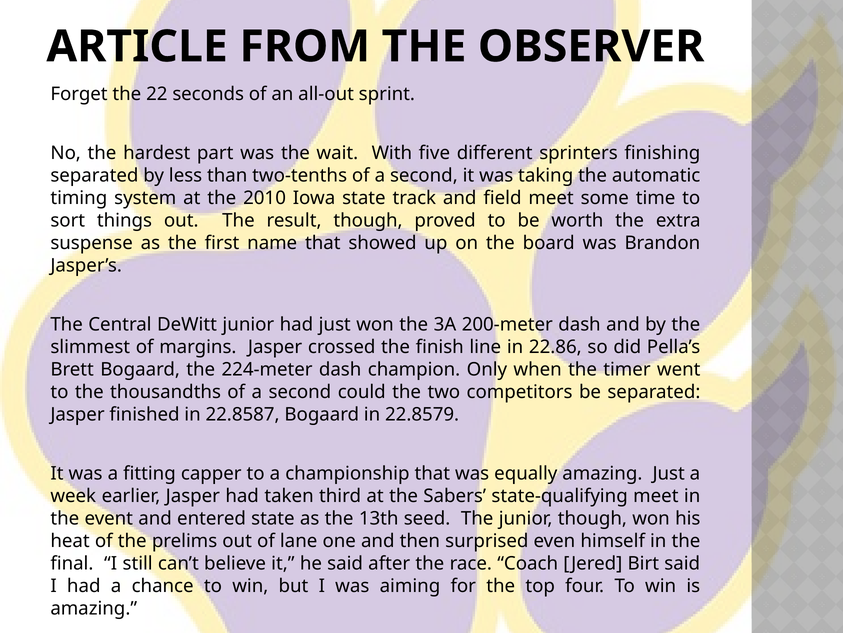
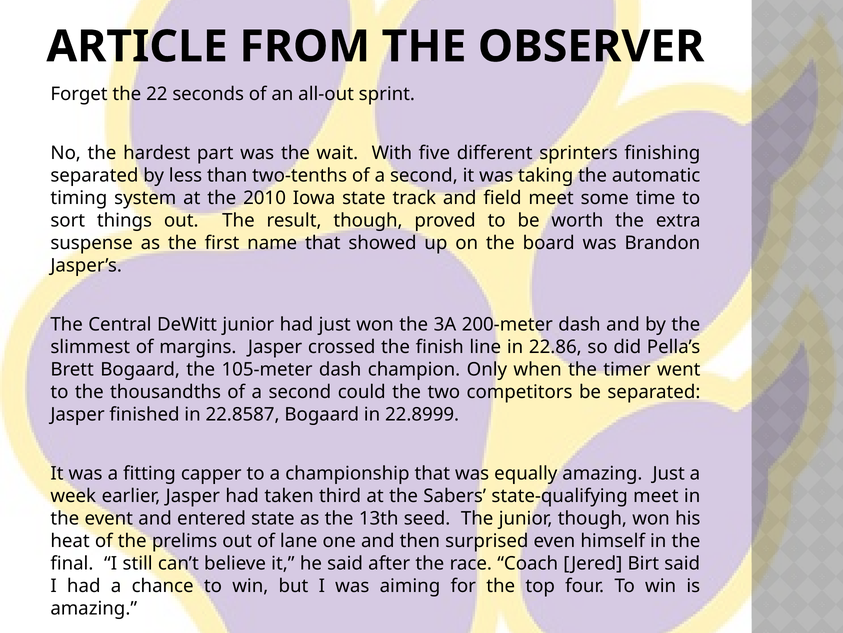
224-meter: 224-meter -> 105-meter (267, 369)
22.8579: 22.8579 -> 22.8999 (422, 414)
